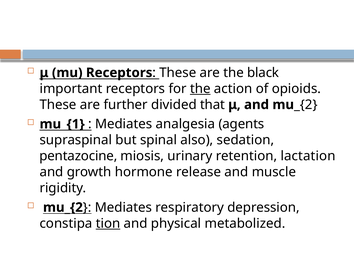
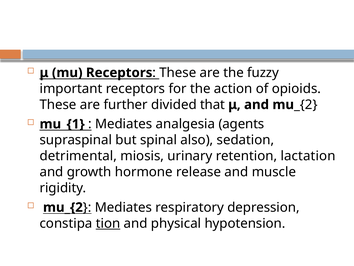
black: black -> fuzzy (263, 73)
the underline: present -> none (200, 89)
pentazocine: pentazocine -> detrimental (78, 156)
metabolized: metabolized -> hypotension (245, 223)
